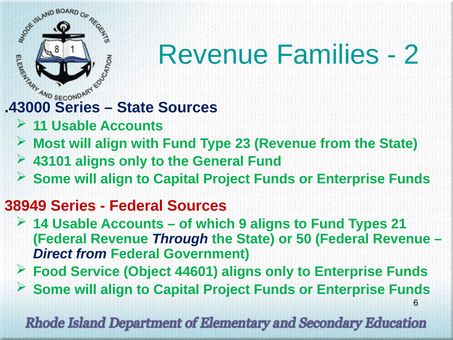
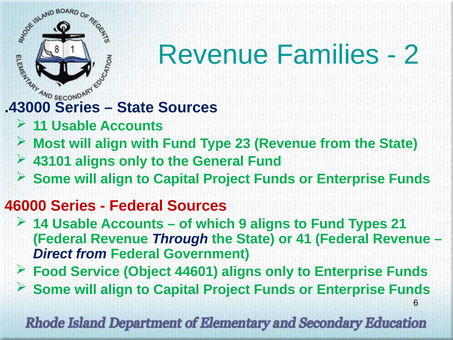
38949: 38949 -> 46000 (26, 206)
50: 50 -> 41 (304, 239)
